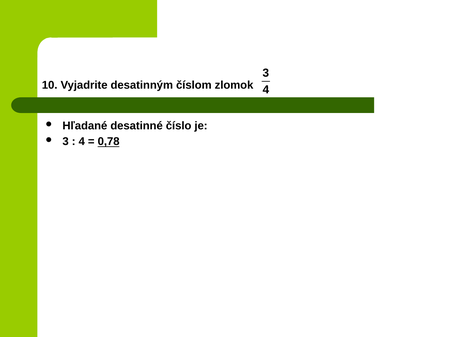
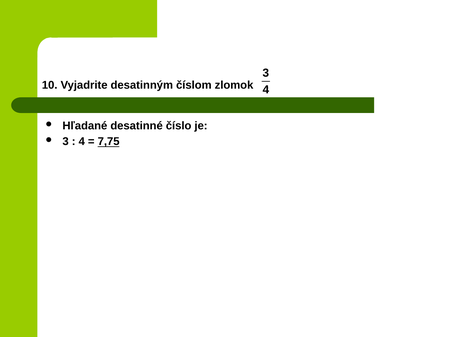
0,78: 0,78 -> 7,75 (109, 141)
